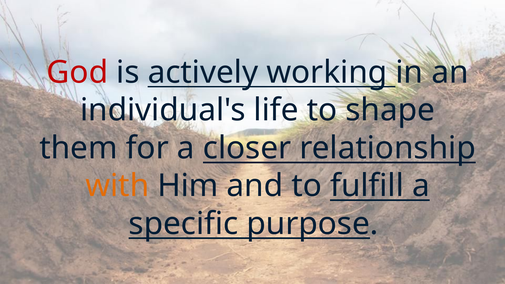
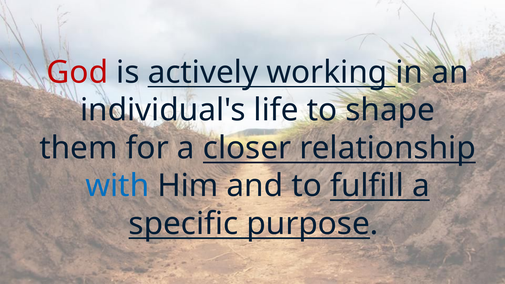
with colour: orange -> blue (117, 186)
